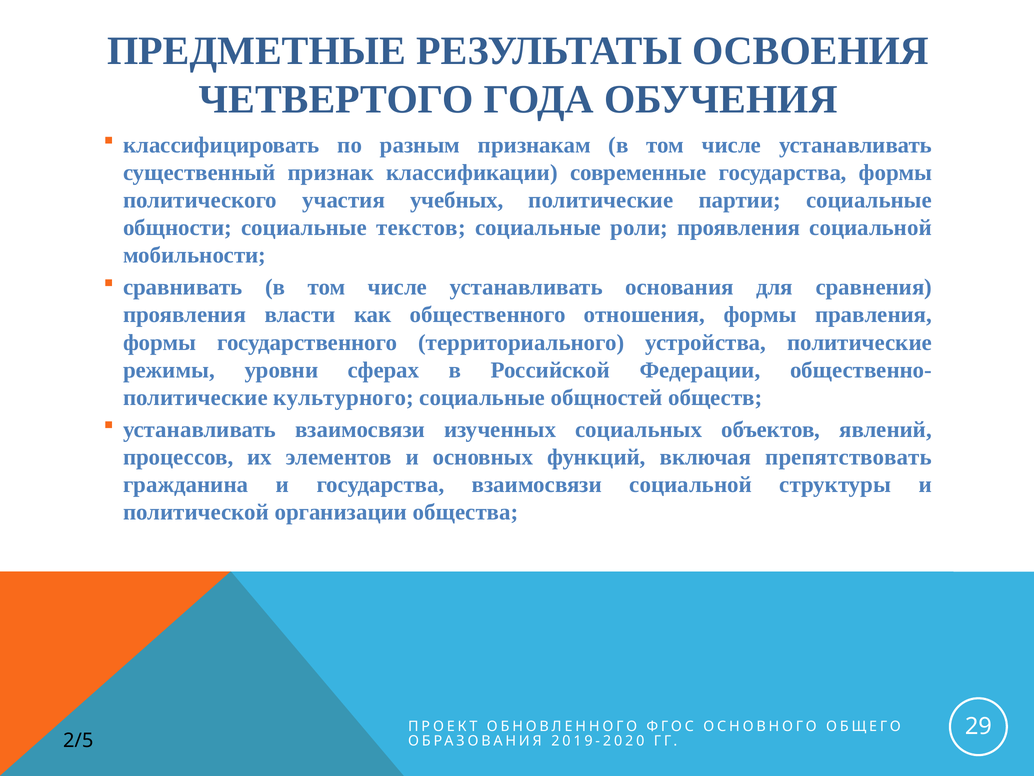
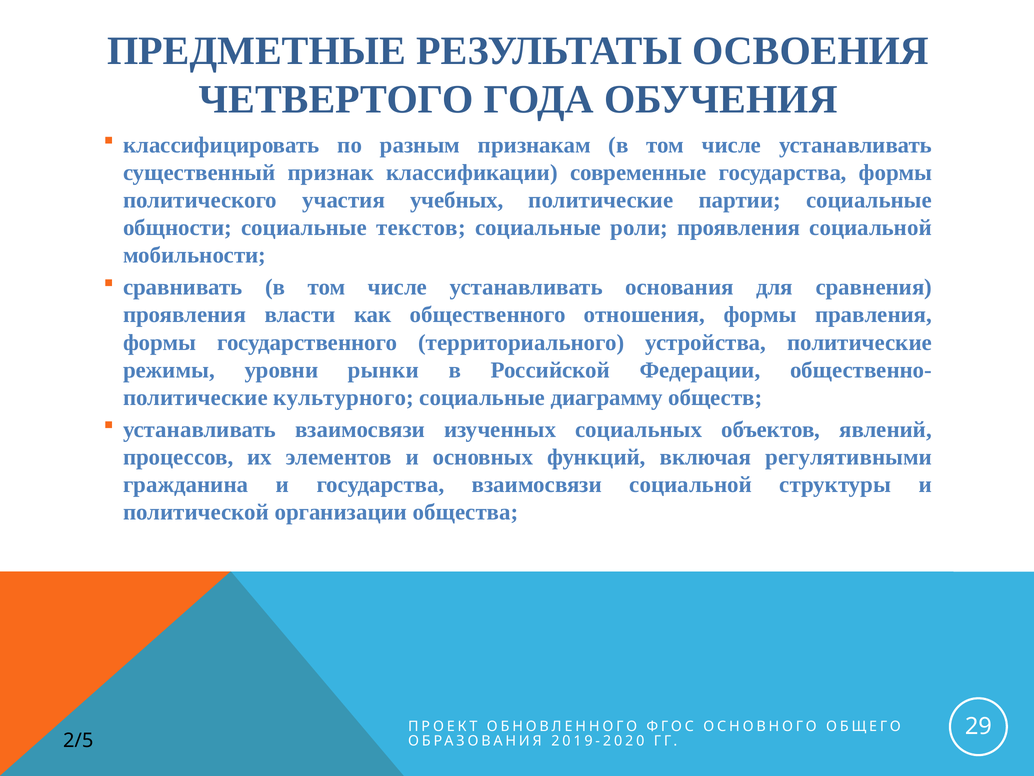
сферах: сферах -> рынки (383, 370)
общностей: общностей -> диаграмму (607, 397)
препятствовать: препятствовать -> регулятивными (849, 457)
